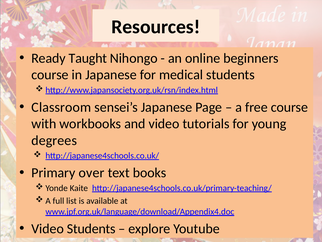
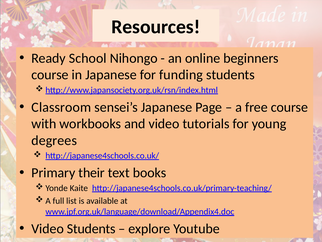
Taught: Taught -> School (88, 58)
medical: medical -> funding (181, 75)
over: over -> their (92, 173)
